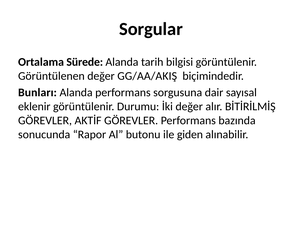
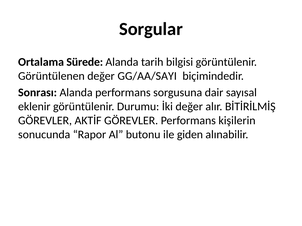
GG/AA/AKIŞ: GG/AA/AKIŞ -> GG/AA/SAYI (147, 76)
Bunları: Bunları -> Sonrası (38, 93)
bazında: bazında -> kişilerin (237, 121)
